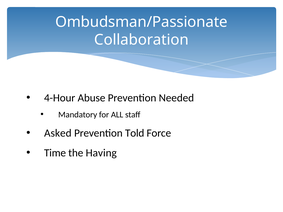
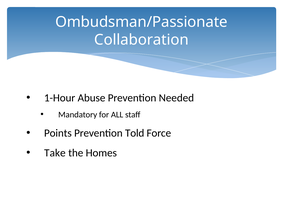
4-Hour: 4-Hour -> 1-Hour (60, 98)
Asked: Asked -> Points (58, 133)
Time: Time -> Take (55, 153)
Having: Having -> Homes (101, 153)
